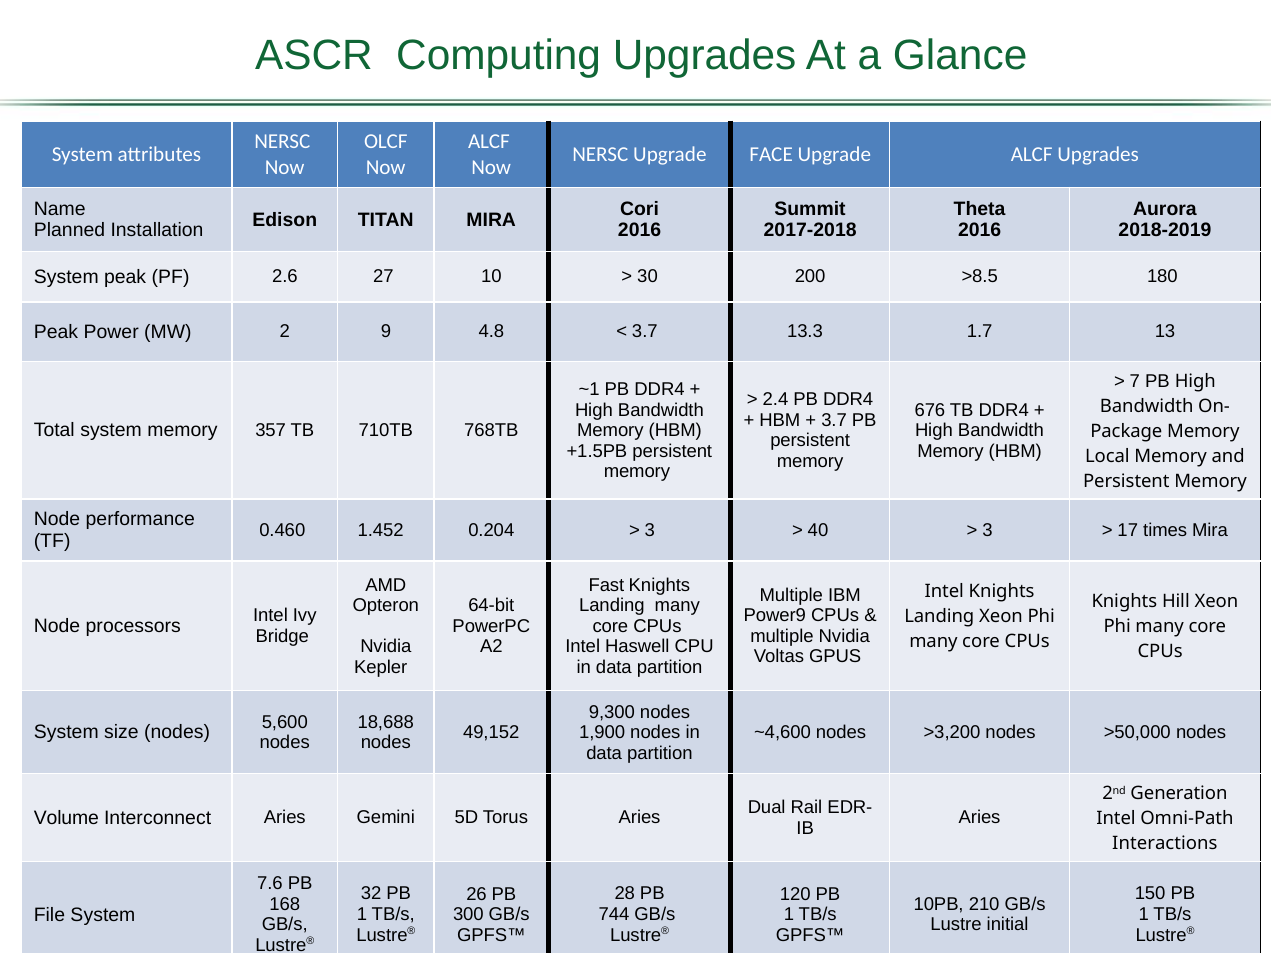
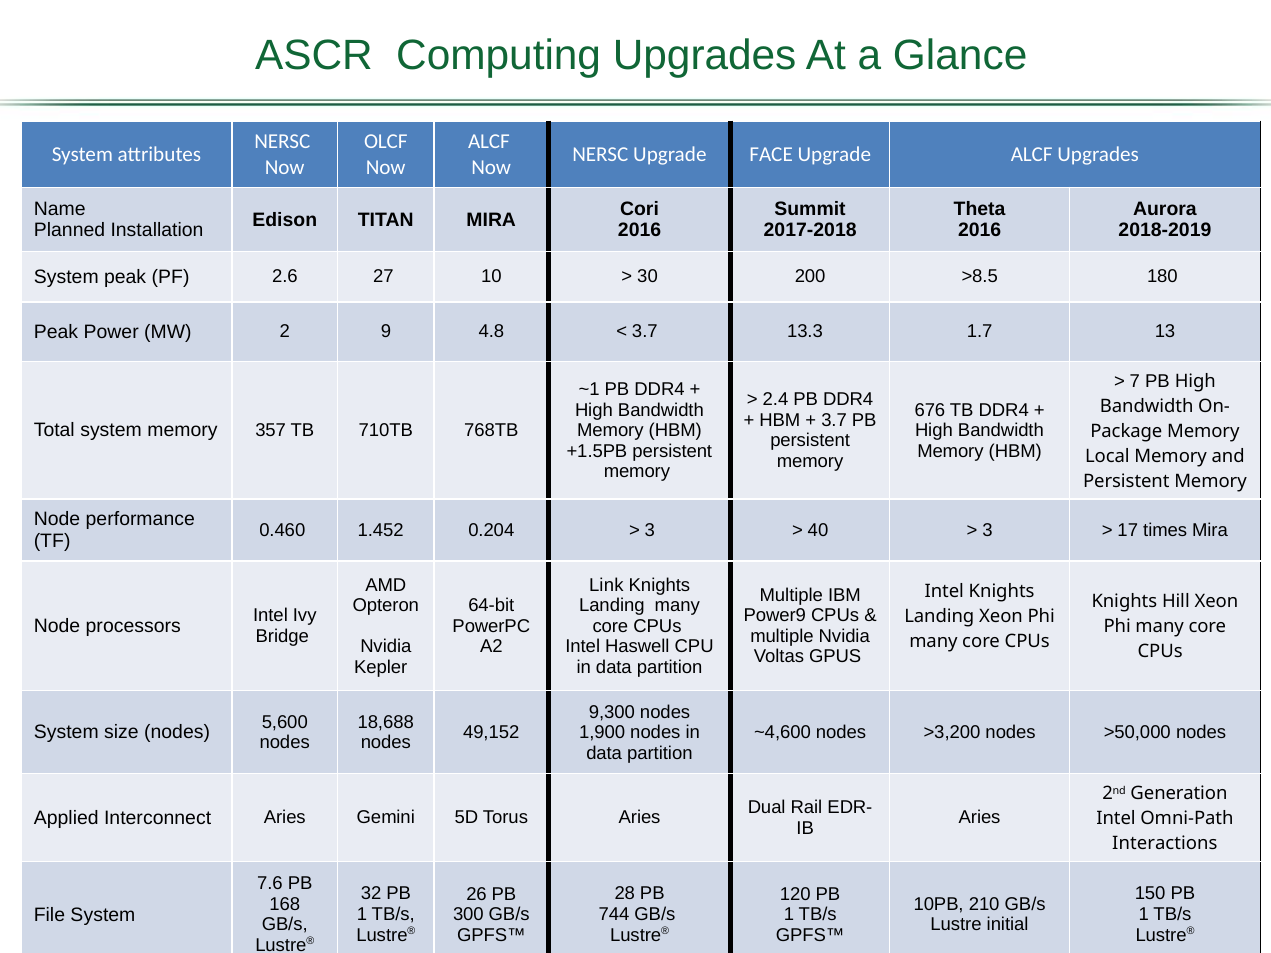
Fast: Fast -> Link (606, 585)
Volume: Volume -> Applied (66, 818)
